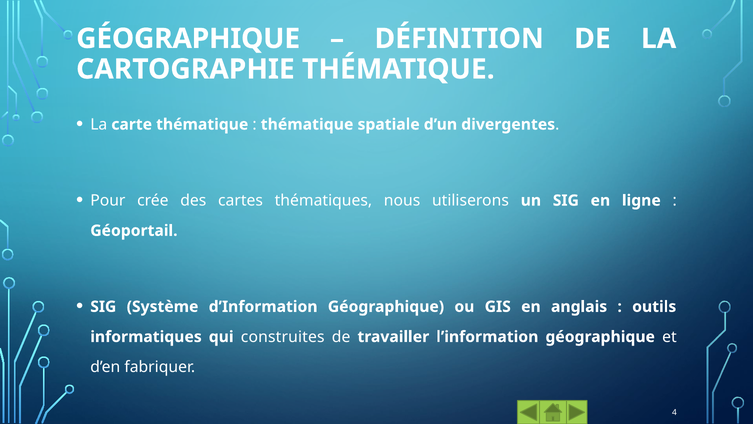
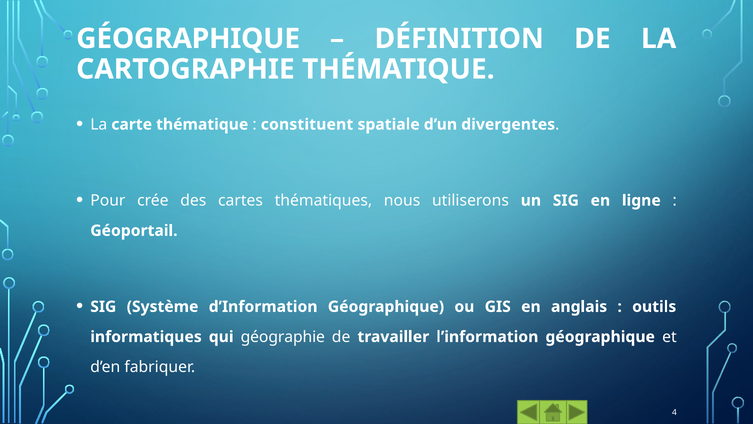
thématique: thématique -> constituent (307, 124)
construites: construites -> géographie (283, 337)
